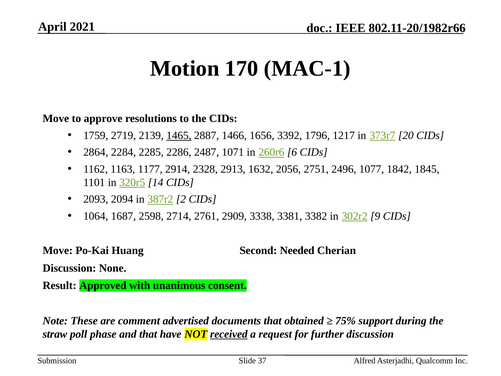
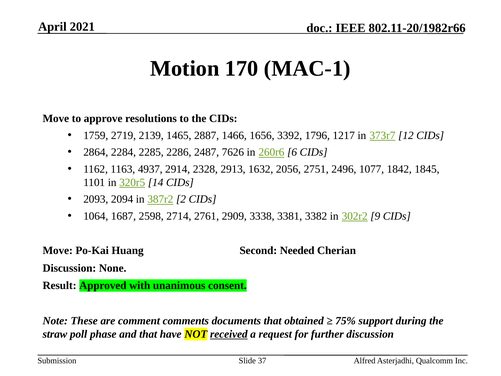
1465 underline: present -> none (179, 135)
20: 20 -> 12 (406, 135)
1071: 1071 -> 7626 (233, 152)
1177: 1177 -> 4937 (150, 169)
advertised: advertised -> comments (186, 320)
